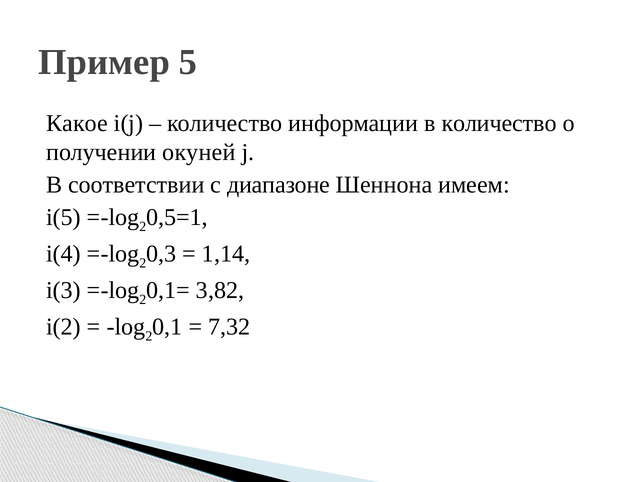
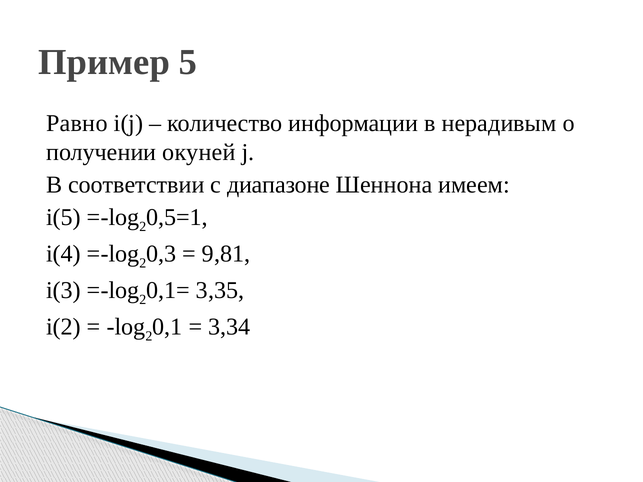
Какое: Какое -> Равно (77, 123)
в количество: количество -> нерадивым (499, 123)
1,14: 1,14 -> 9,81 (226, 254)
3,82: 3,82 -> 3,35 (220, 290)
7,32: 7,32 -> 3,34 (229, 327)
